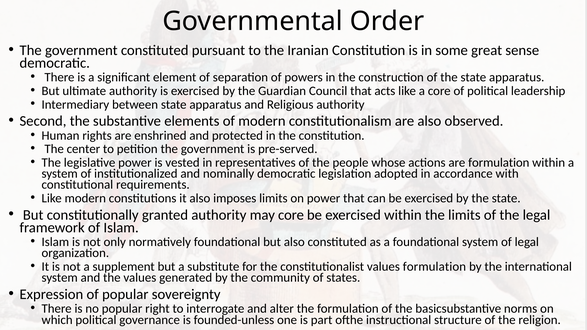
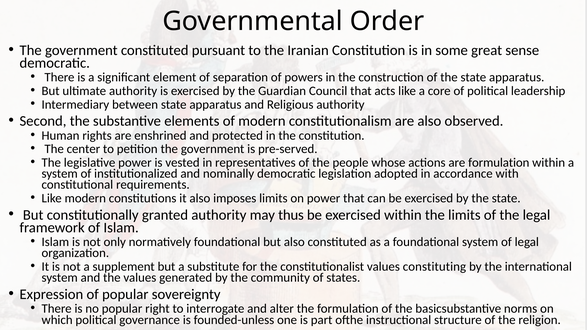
may core: core -> thus (291, 215)
values formulation: formulation -> constituting (434, 267)
